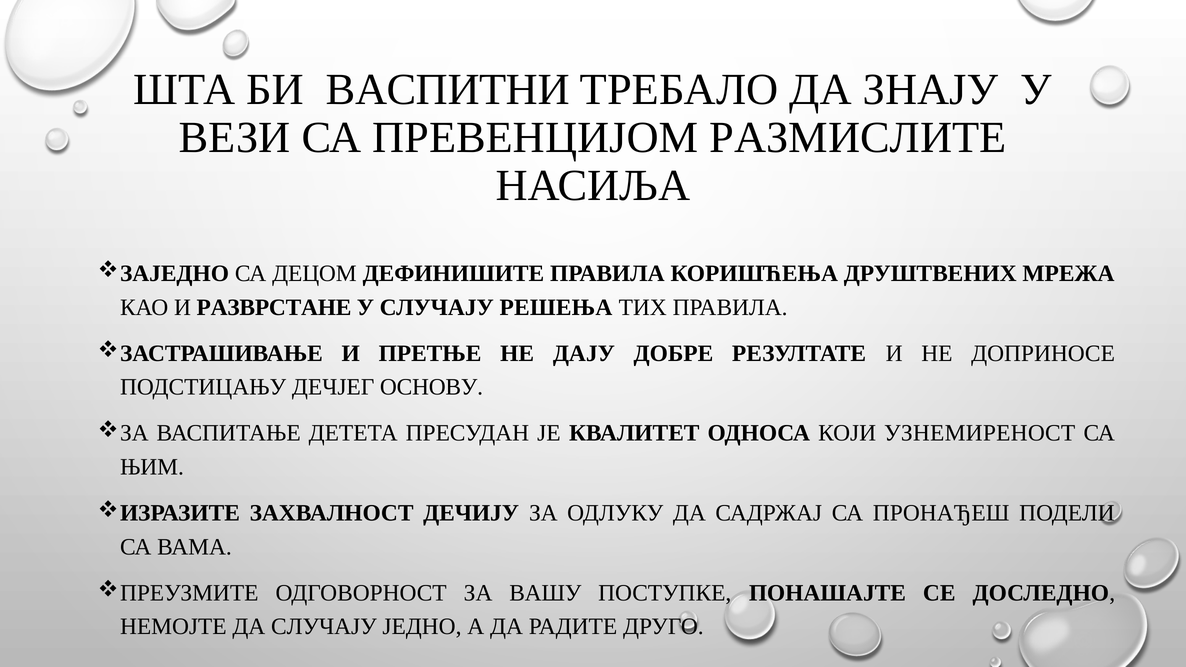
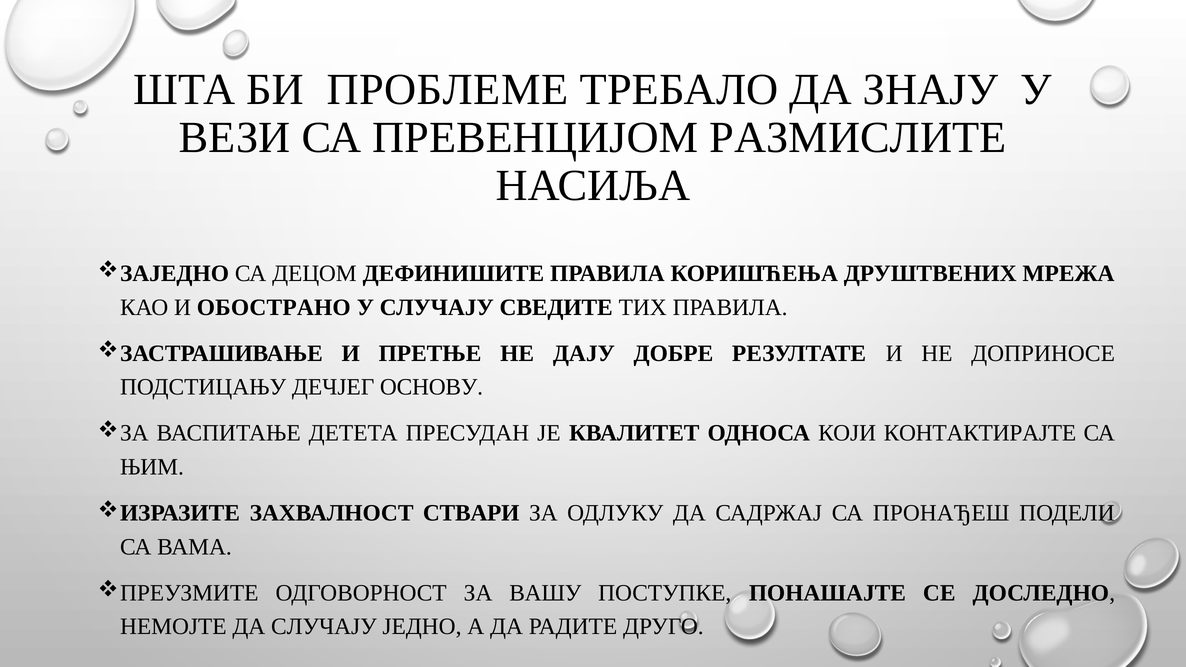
ВАСПИТНИ: ВАСПИТНИ -> ПРОБЛЕМЕ (447, 89)
РАЗВРСТАНЕ: РАЗВРСТАНЕ -> ОБОСТРАНО (274, 307)
РЕШЕЊА: РЕШЕЊА -> СВЕДИТЕ (556, 307)
УЗНЕМИРЕНОСТ: УЗНЕМИРЕНОСТ -> КОНТАКТИРАЈТЕ (980, 433)
ДЕЧИЈУ: ДЕЧИЈУ -> СТВАРИ (471, 513)
